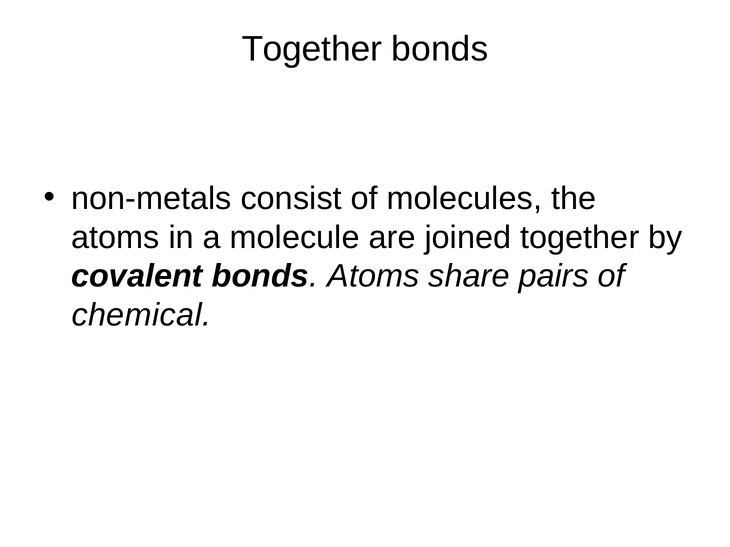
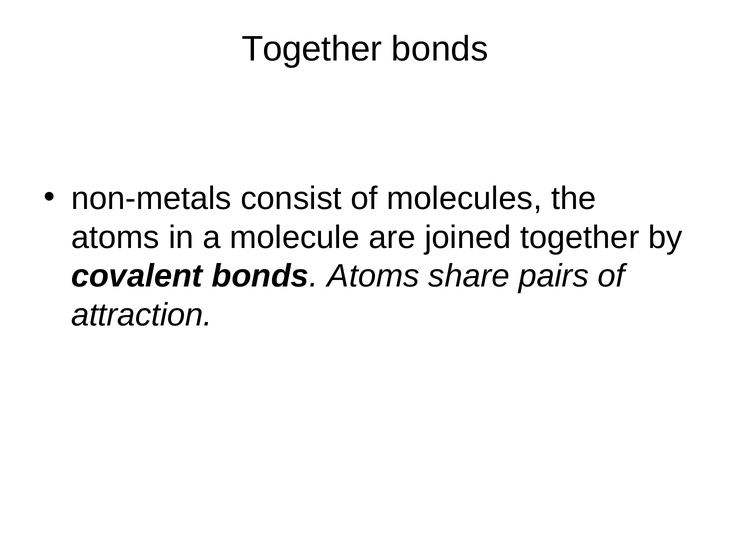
chemical: chemical -> attraction (142, 315)
